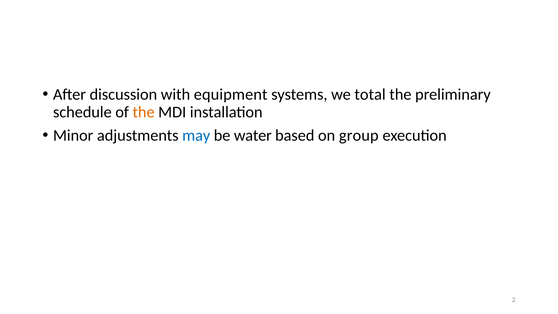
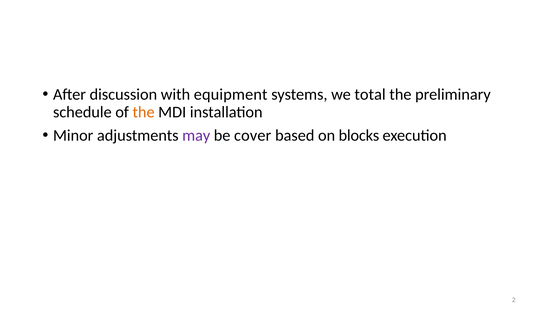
may colour: blue -> purple (196, 135)
water: water -> cover (253, 135)
group: group -> blocks (359, 135)
